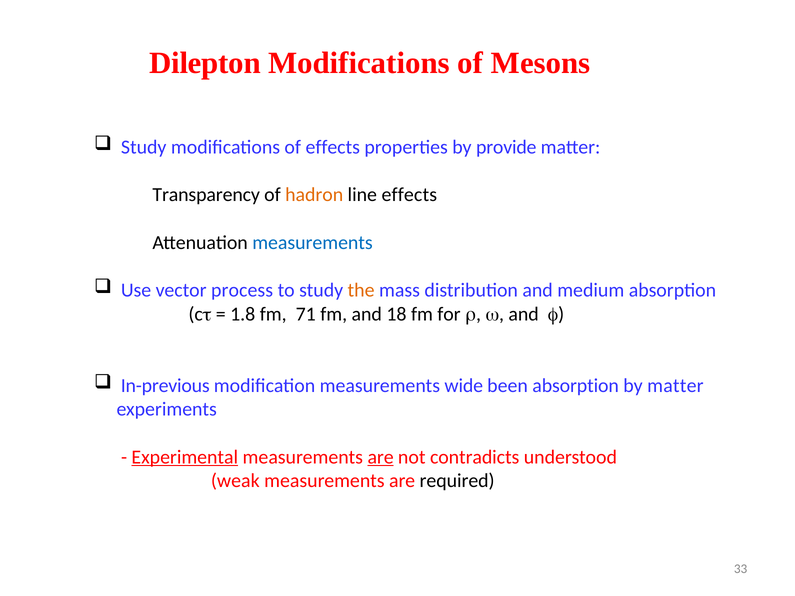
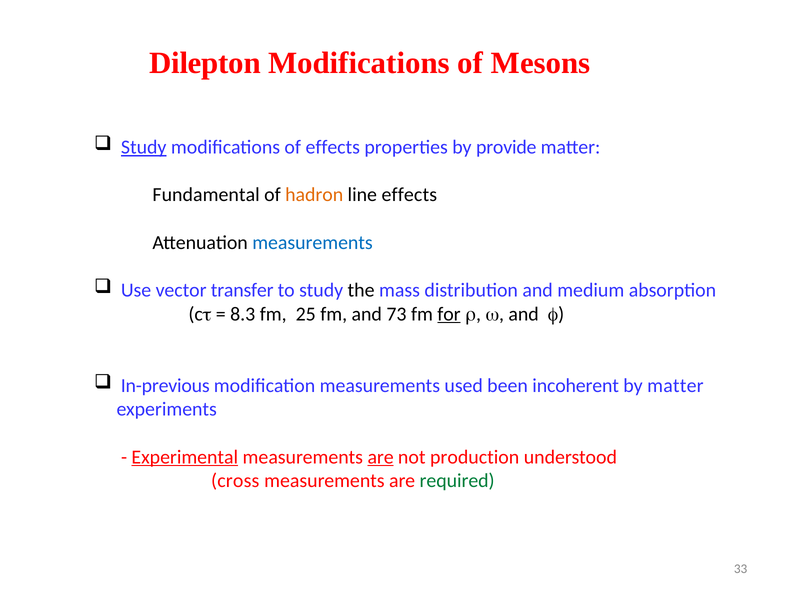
Study underline: none -> present (144, 147)
Transparency: Transparency -> Fundamental (206, 195)
process: process -> transfer (242, 290)
the colour: orange -> black (361, 290)
1.8: 1.8 -> 8.3 (243, 314)
71: 71 -> 25 (306, 314)
18: 18 -> 73 (396, 314)
for underline: none -> present (449, 314)
wide: wide -> used (464, 386)
been absorption: absorption -> incoherent (576, 386)
contradicts: contradicts -> production (475, 457)
weak: weak -> cross (235, 481)
required colour: black -> green (457, 481)
